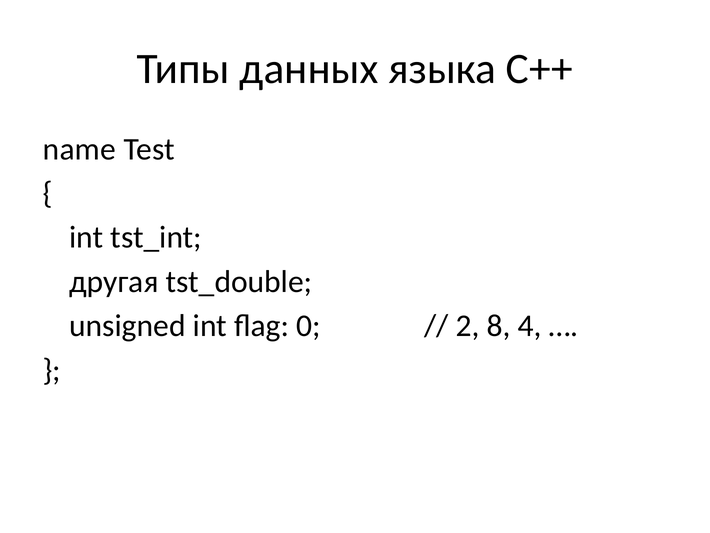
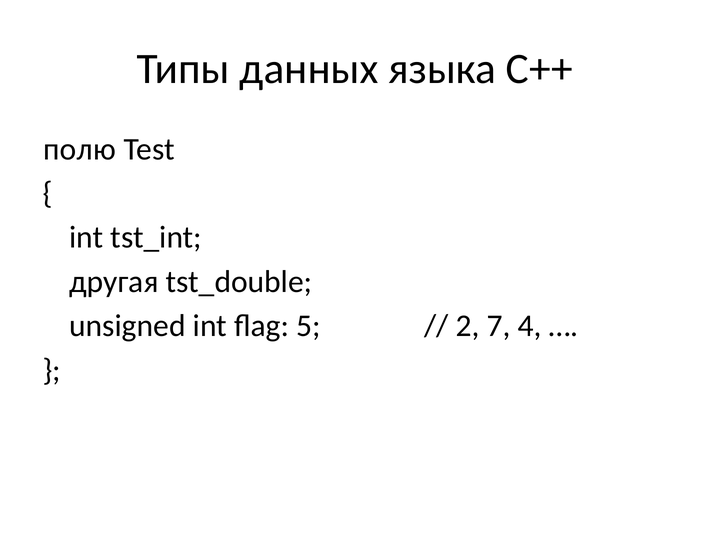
name: name -> полю (79, 149)
0: 0 -> 5 (309, 326)
8: 8 -> 7 (499, 326)
